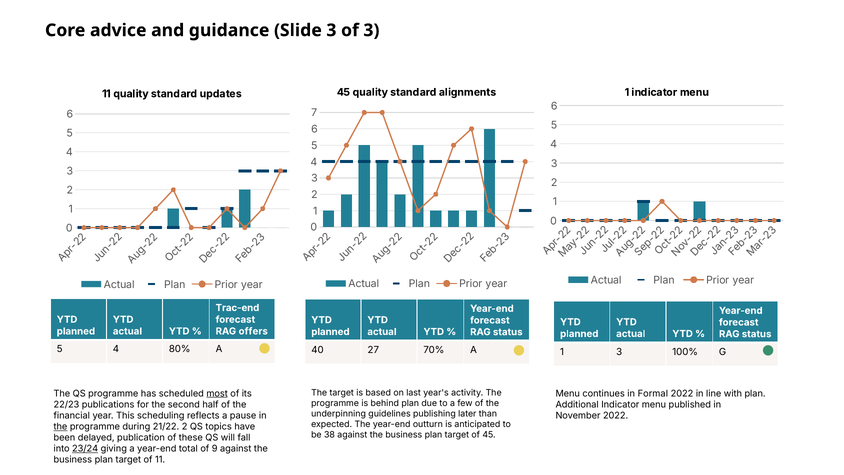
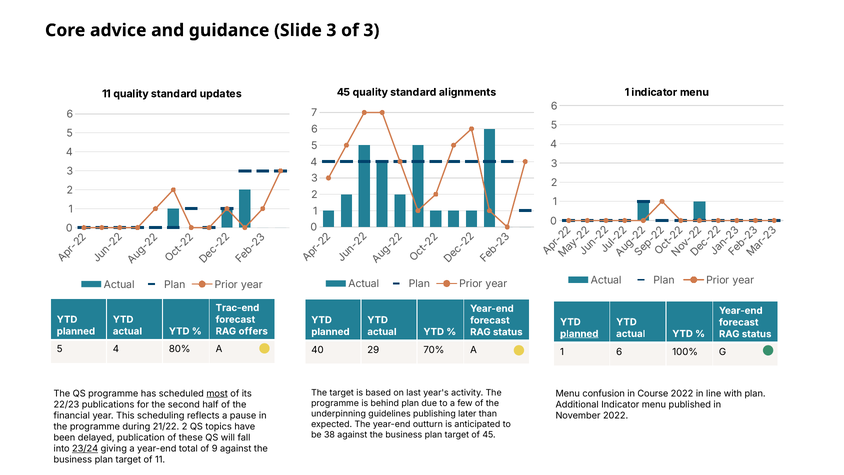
planned underline: none -> present (579, 334)
27: 27 -> 29 (373, 350)
1 3: 3 -> 6 (619, 352)
continues: continues -> confusion (604, 393)
Formal: Formal -> Course (653, 393)
the underline: present -> none (60, 426)
